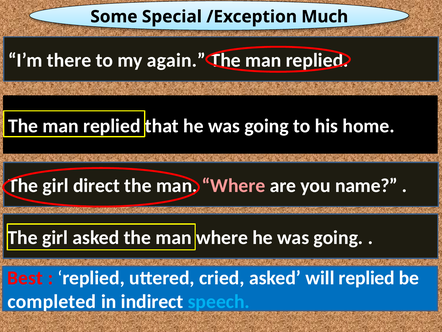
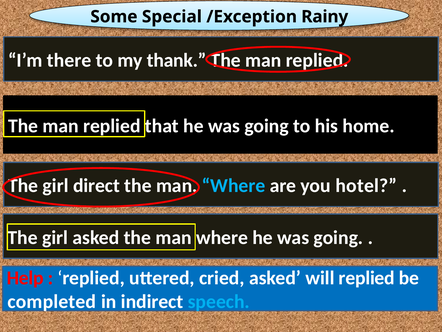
Much: Much -> Rainy (325, 17)
again: again -> thank (177, 60)
Where colour: pink -> light blue (234, 186)
name: name -> hotel (366, 186)
Best: Best -> Help (25, 278)
